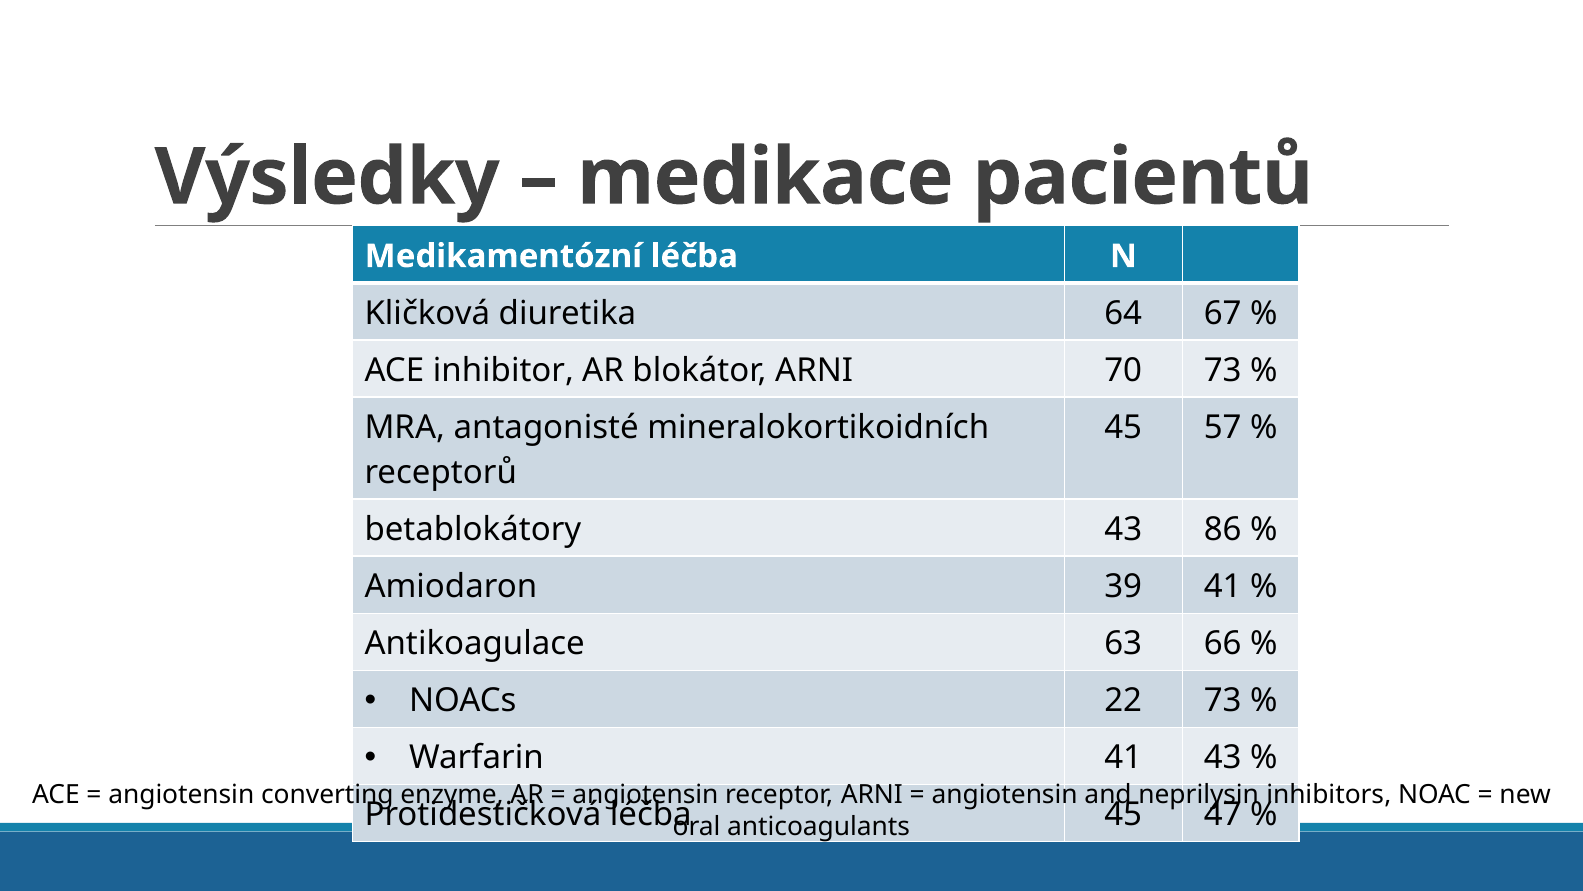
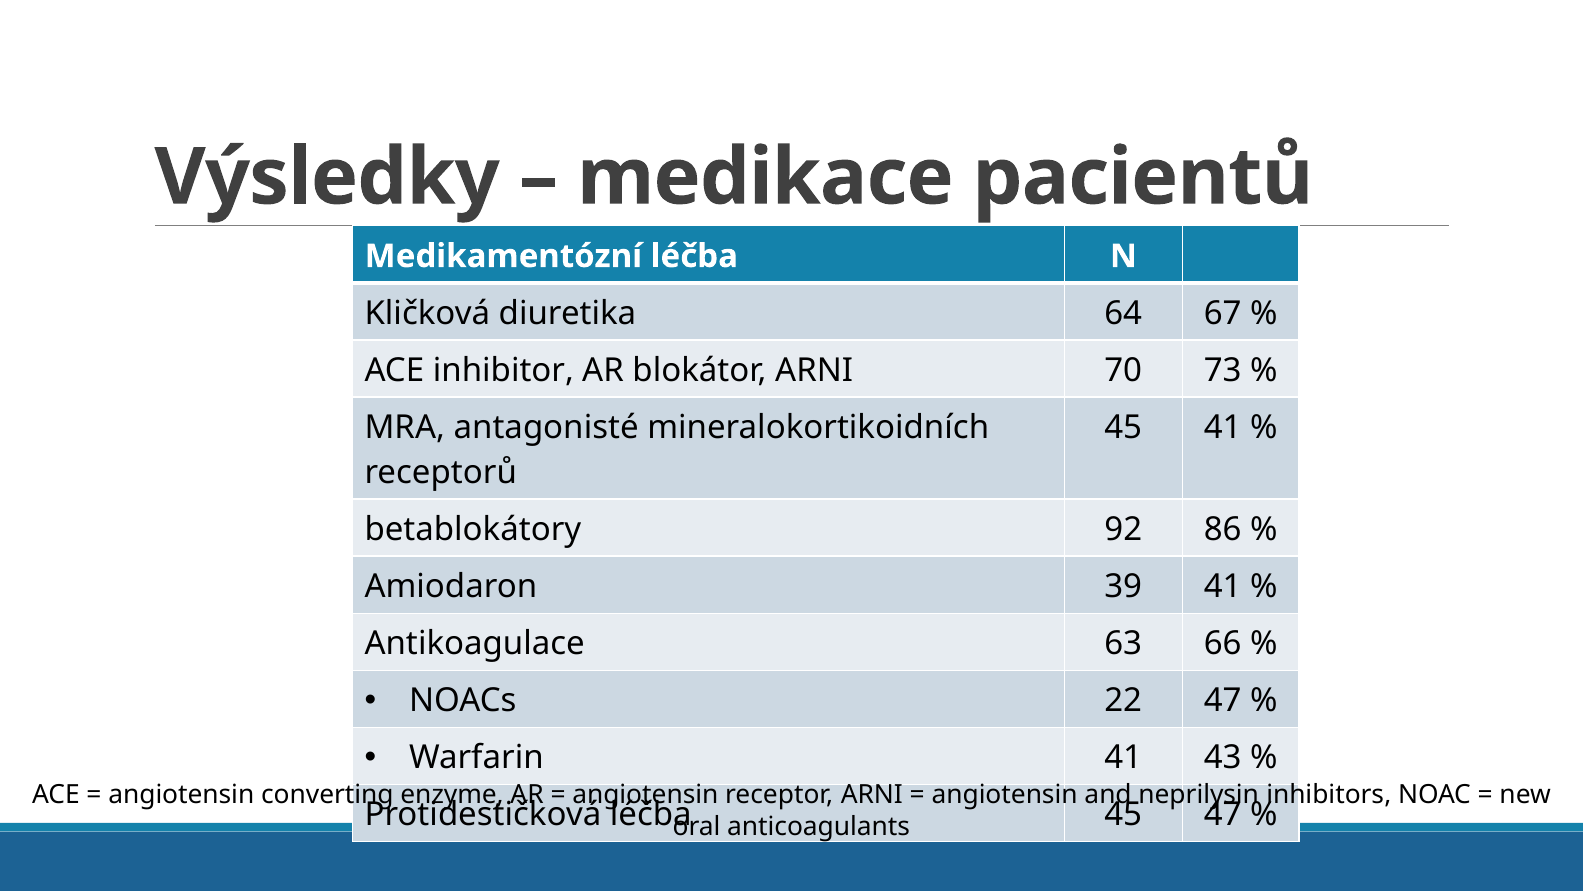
45 57: 57 -> 41 (1223, 427)
betablokátory 43: 43 -> 92 (1123, 529)
22 73: 73 -> 47 (1223, 700)
